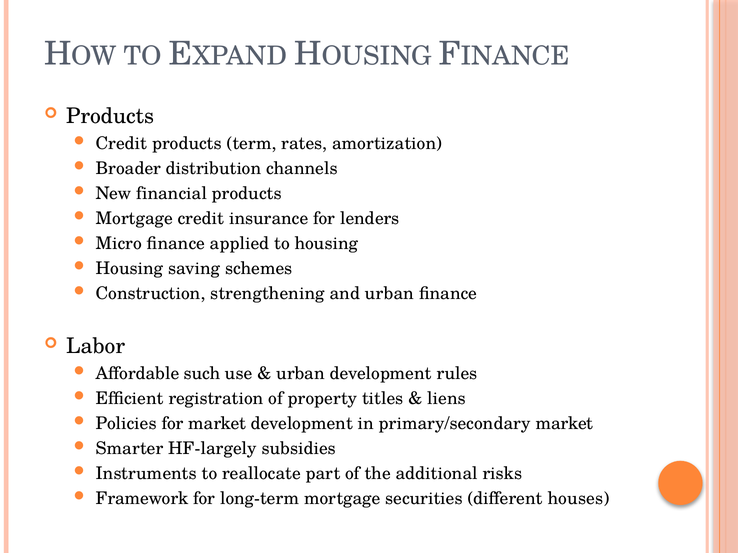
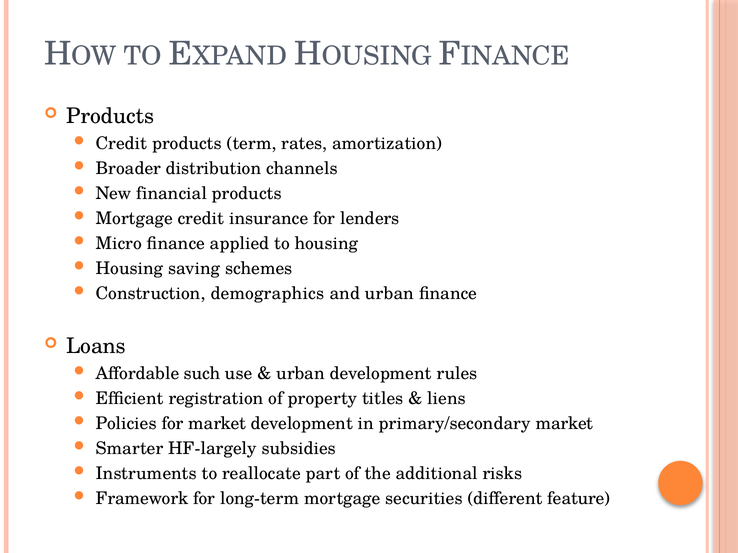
strengthening: strengthening -> demographics (268, 294)
Labor: Labor -> Loans (96, 347)
houses: houses -> feature (579, 499)
